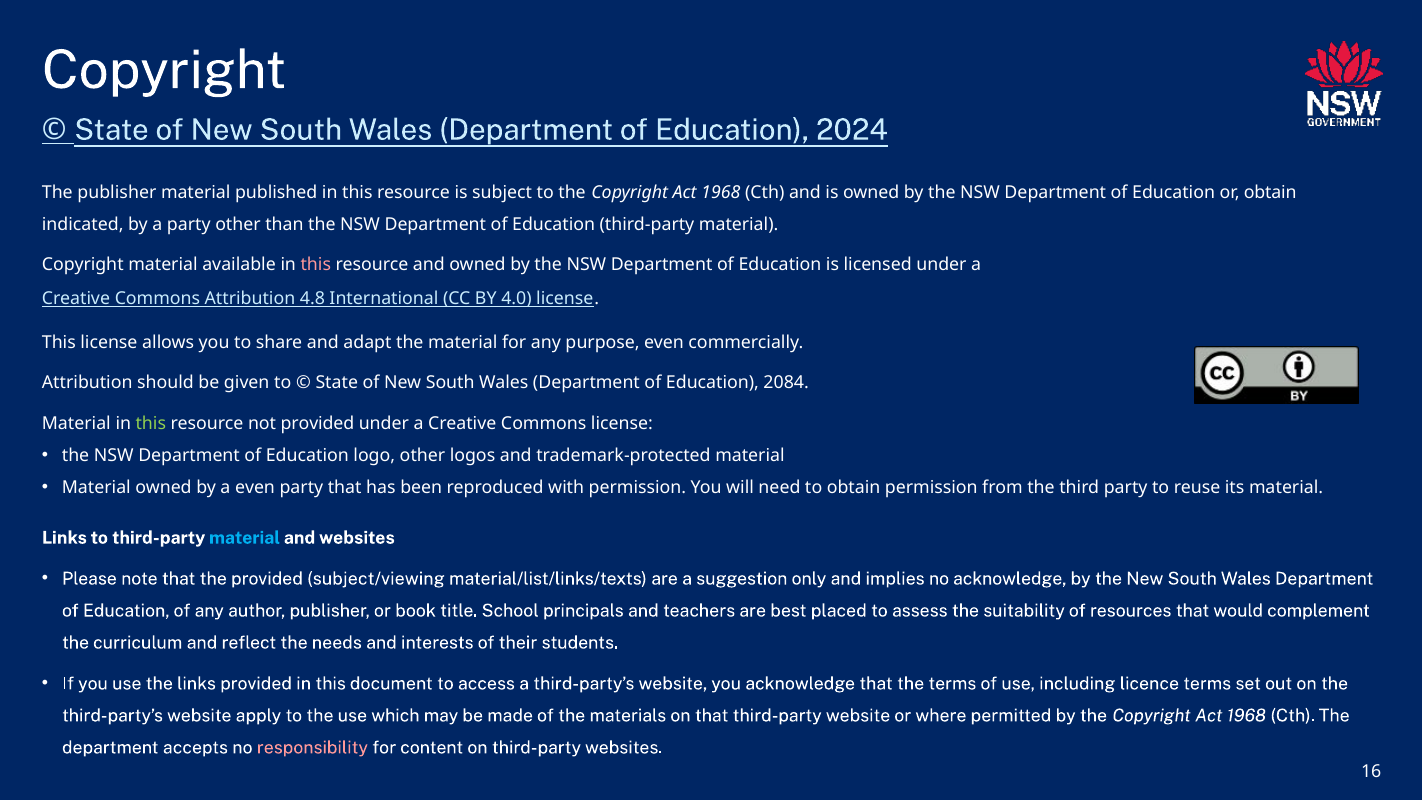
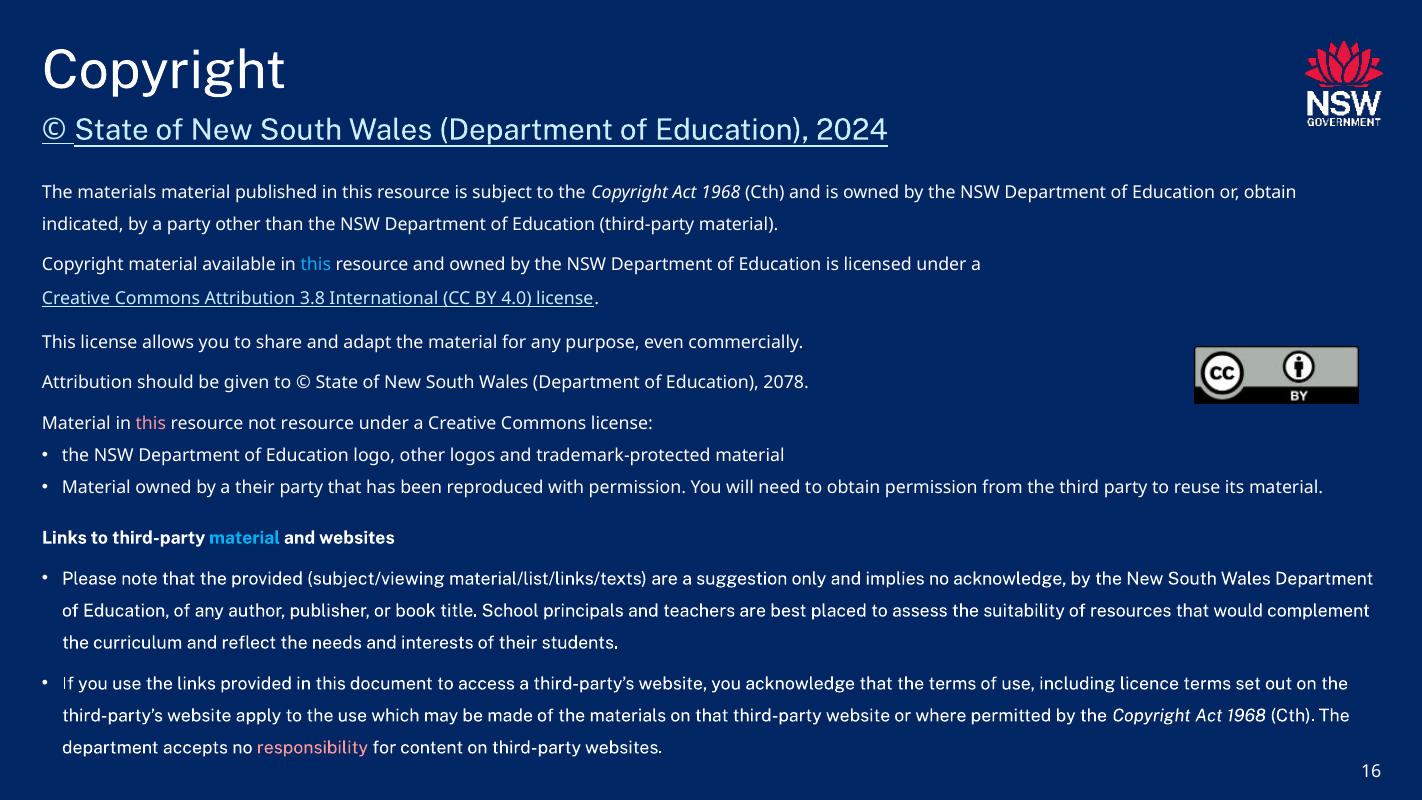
publisher: publisher -> materials (117, 192)
this colour: pink -> light blue (316, 265)
4.8: 4.8 -> 3.8 (312, 298)
2084: 2084 -> 2078 (786, 383)
this colour: light green -> pink (151, 424)
not provided: provided -> resource (317, 424)
a even: even -> their (255, 488)
